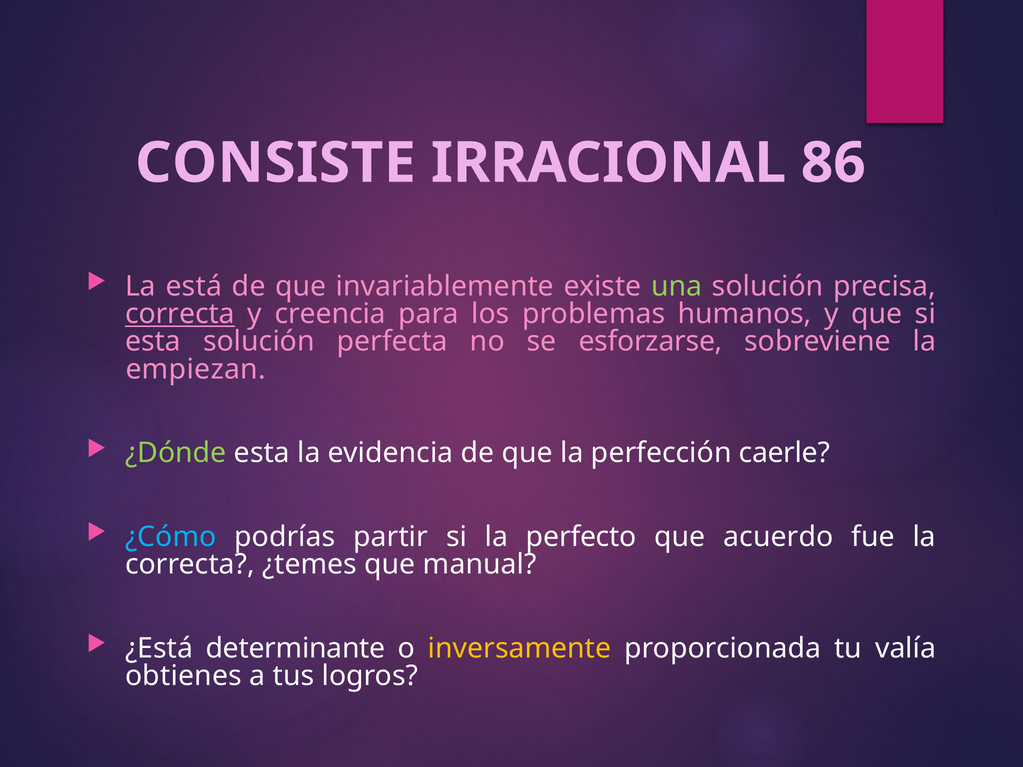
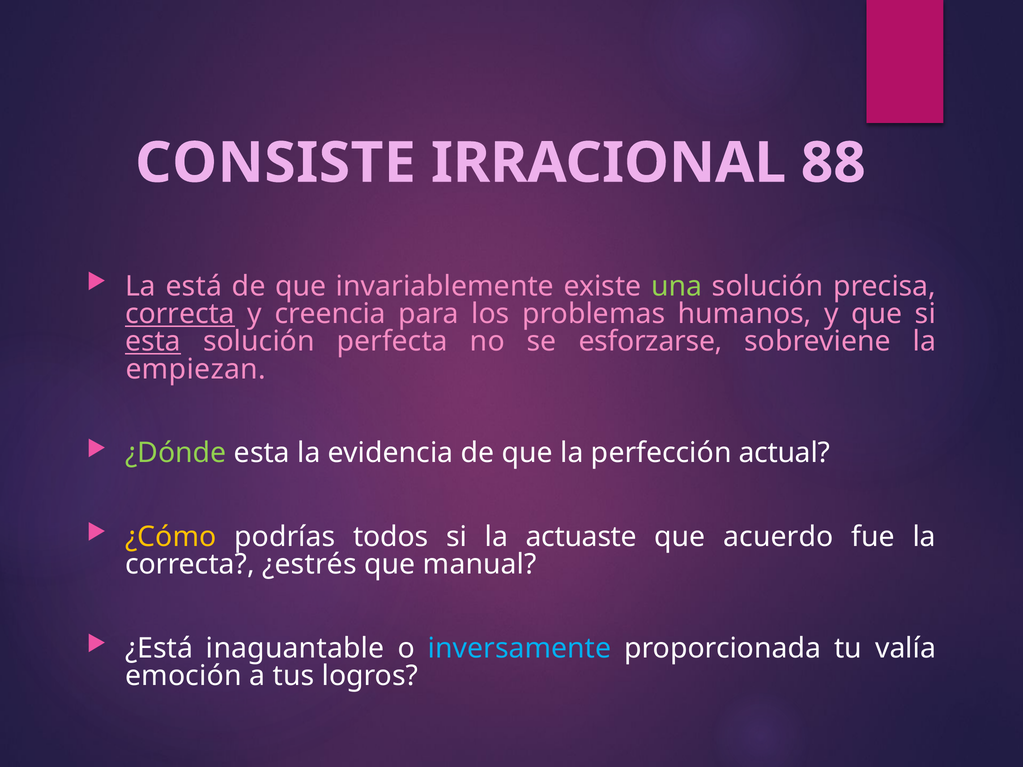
86: 86 -> 88 (833, 163)
esta underline: none -> present (153, 342)
caerle: caerle -> actual (784, 453)
¿Cómo colour: light blue -> yellow (171, 537)
partir: partir -> todos (391, 537)
perfecto: perfecto -> actuaste (581, 537)
¿temes: ¿temes -> ¿estrés (309, 565)
determinante: determinante -> inaguantable (295, 648)
inversamente colour: yellow -> light blue (520, 648)
obtienes: obtienes -> emoción (183, 676)
